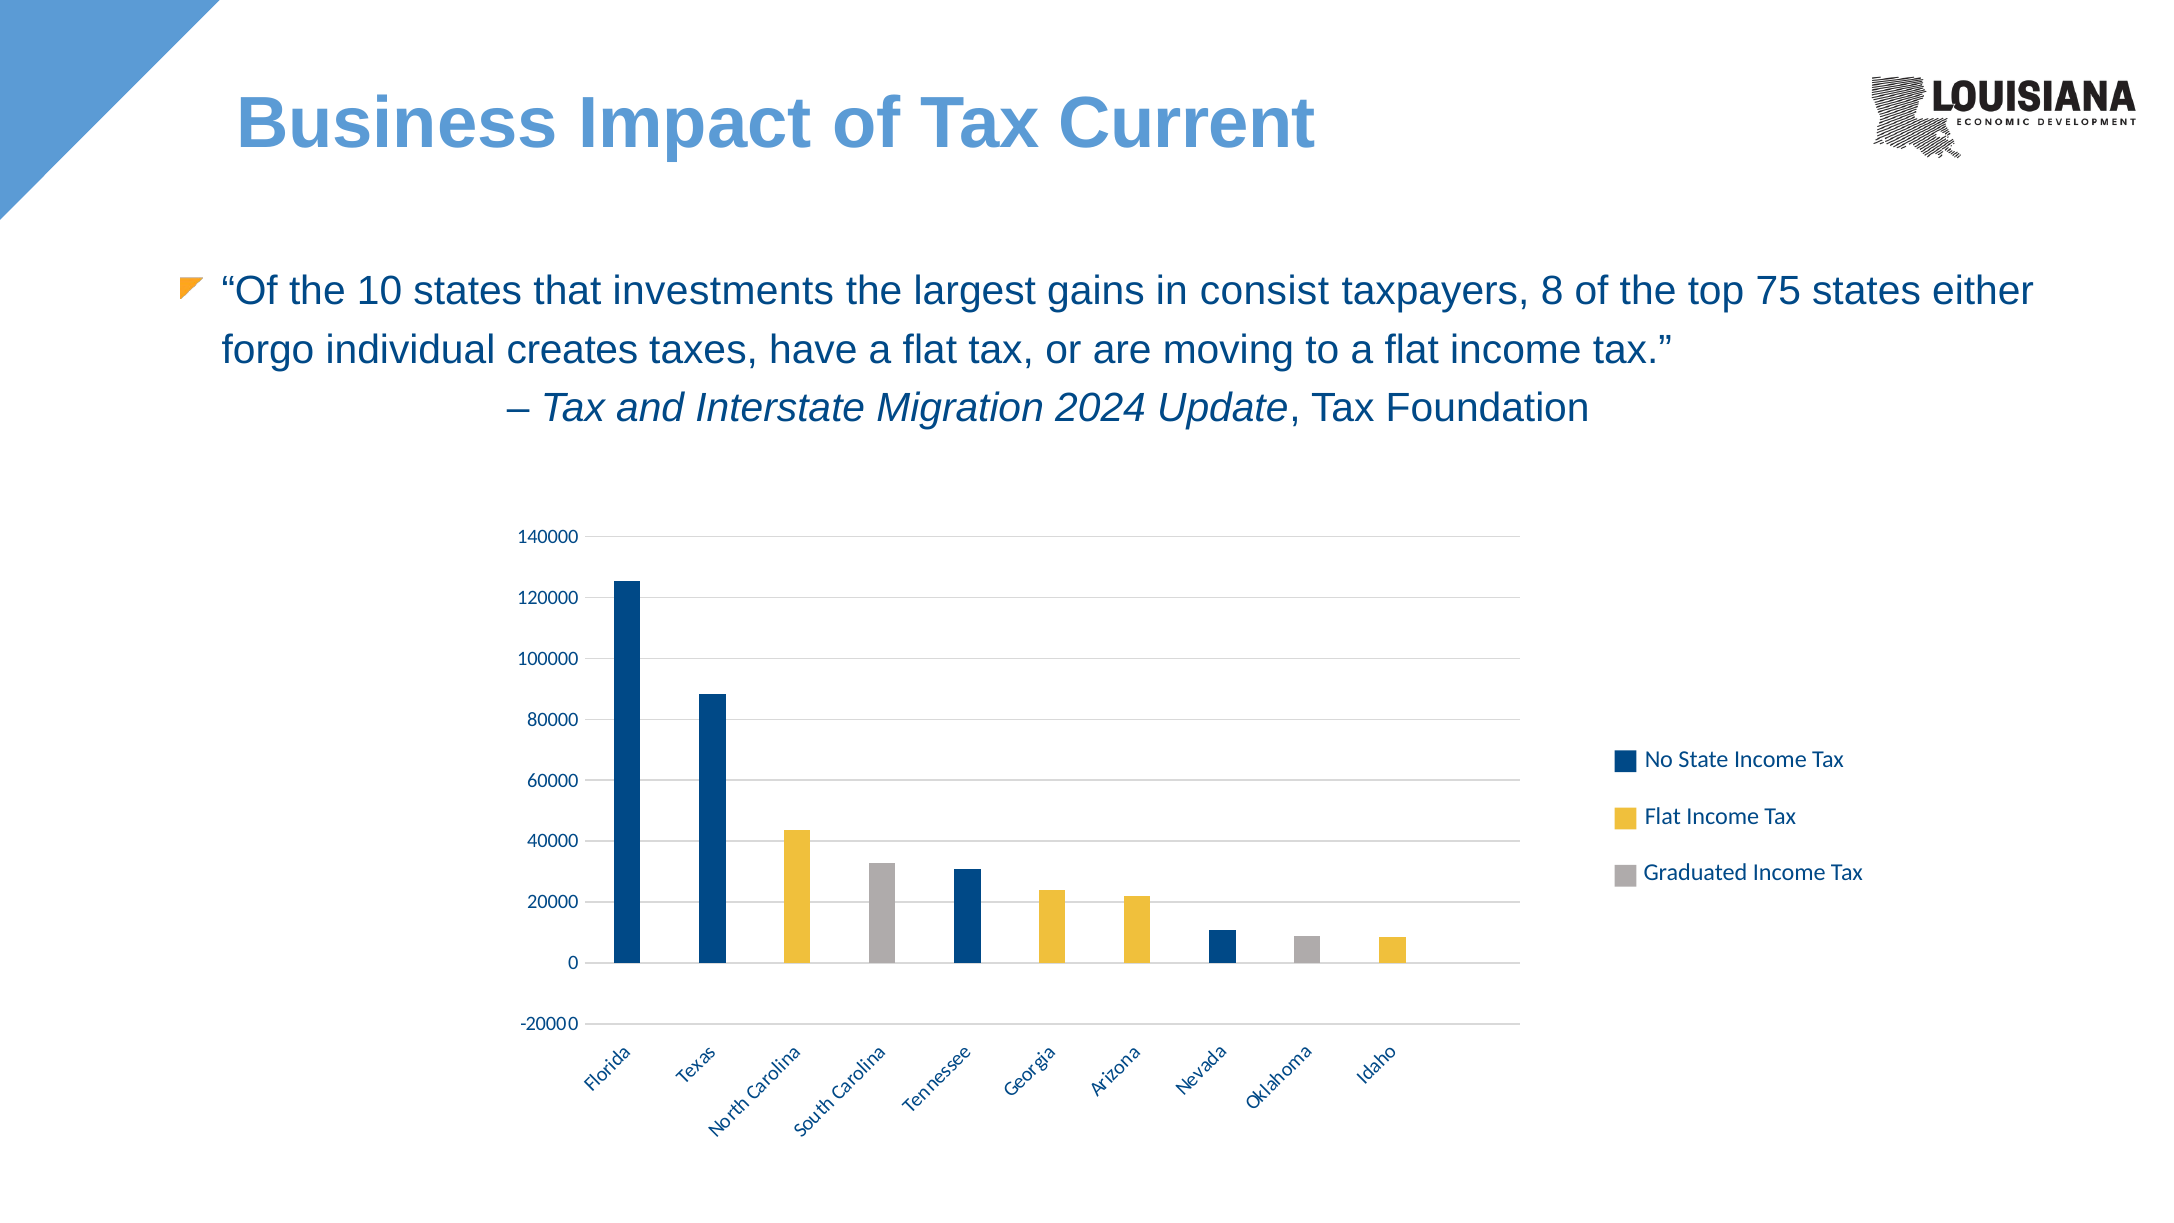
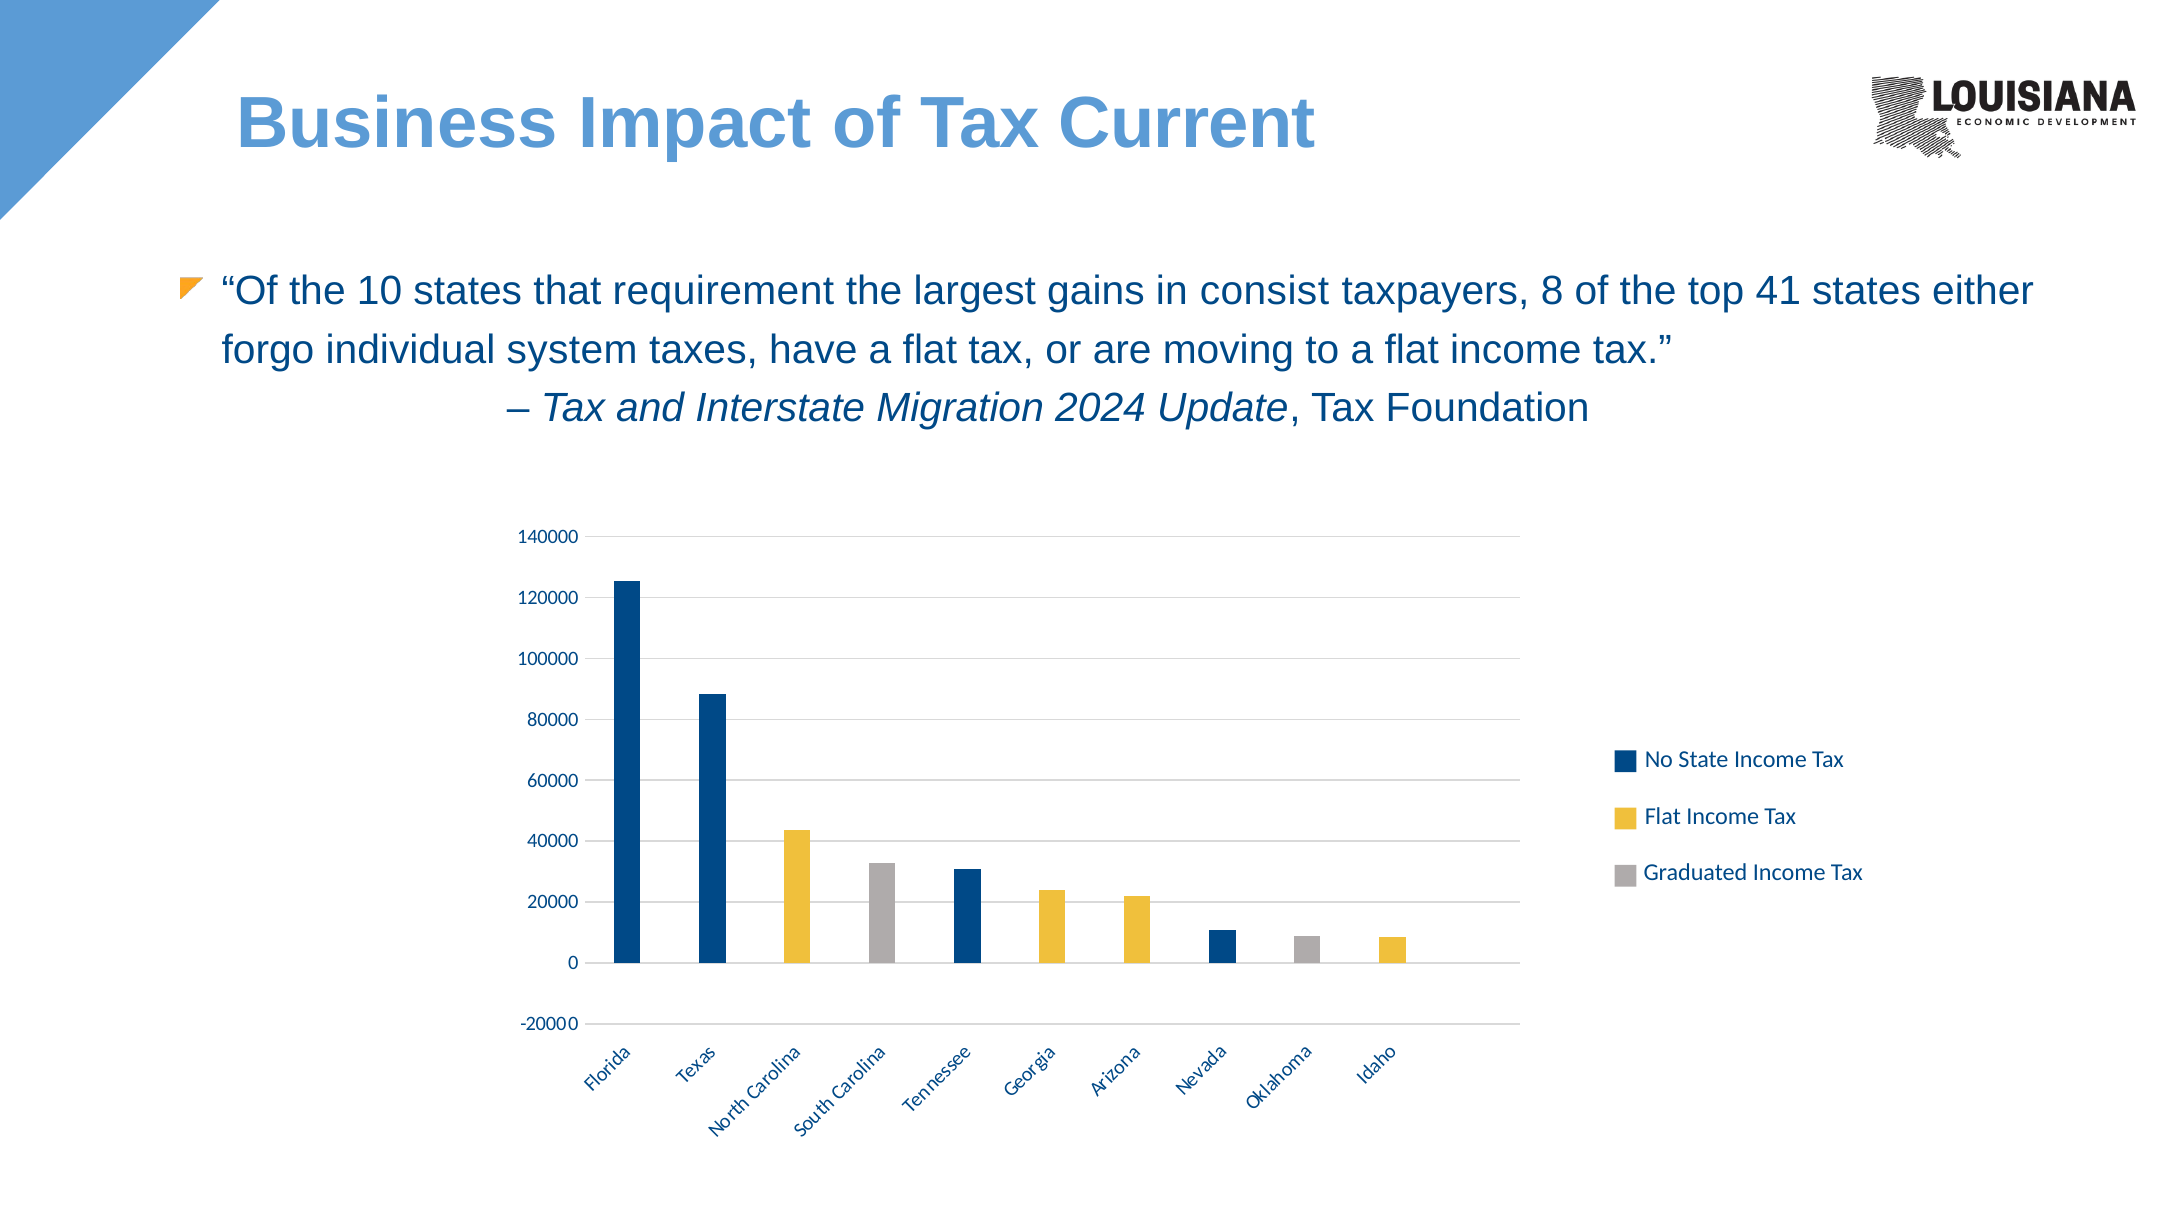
investments: investments -> requirement (723, 291)
75: 75 -> 41 (1778, 291)
creates: creates -> system (572, 350)
